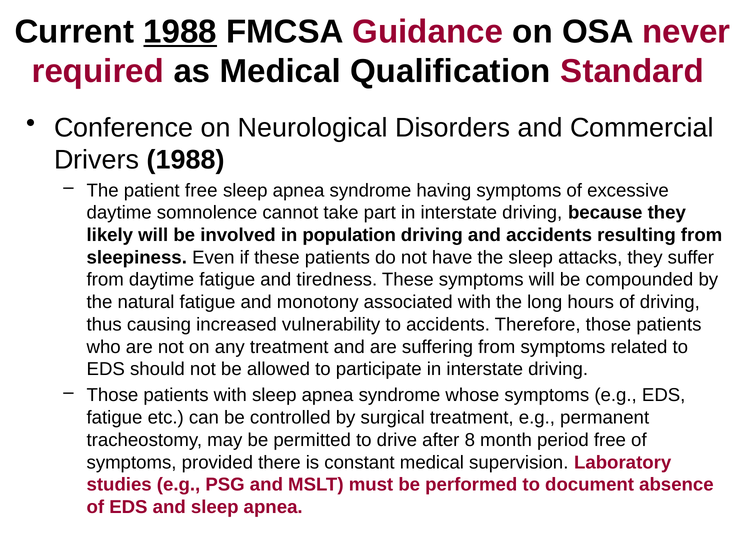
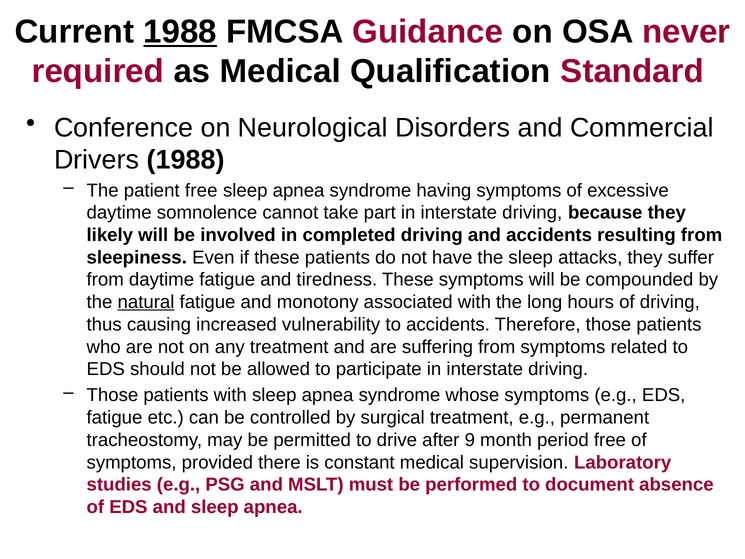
population: population -> completed (349, 235)
natural underline: none -> present (146, 302)
8: 8 -> 9 (470, 440)
